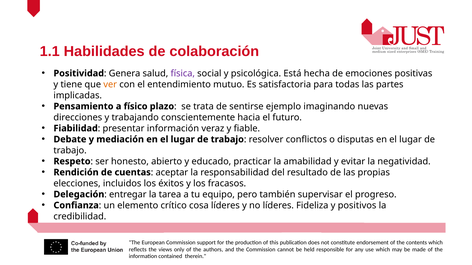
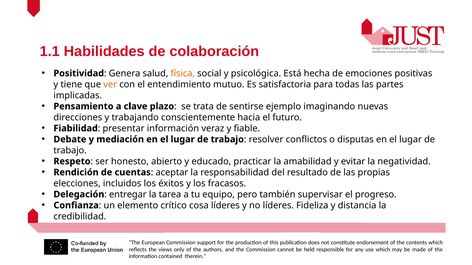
física colour: purple -> orange (183, 73)
físico: físico -> clave (136, 107)
positivos: positivos -> distancia (357, 206)
